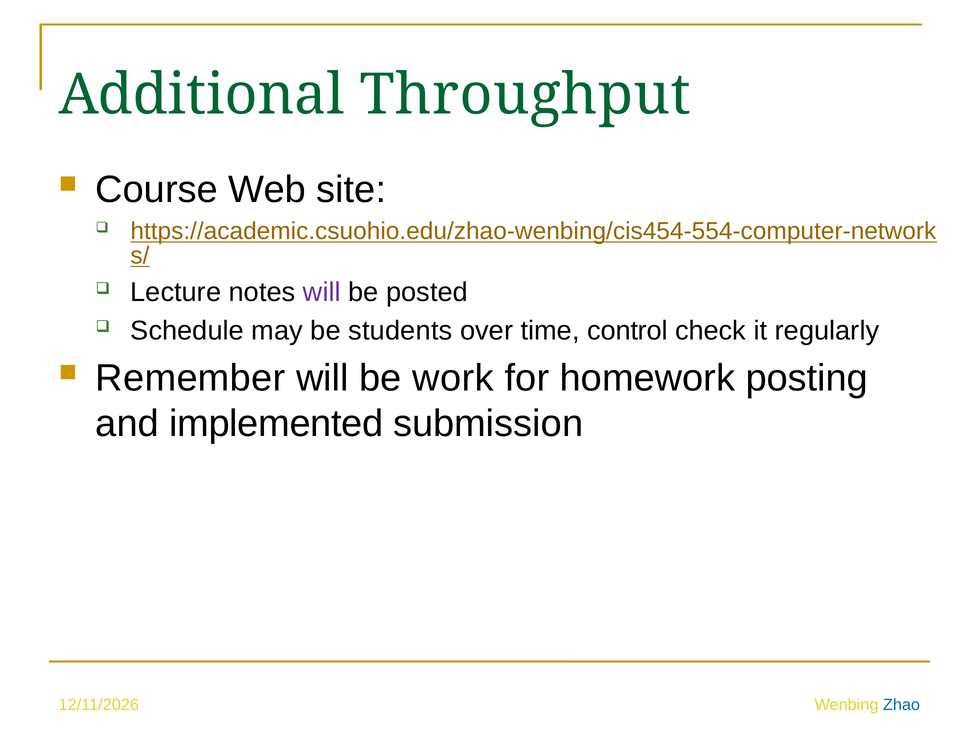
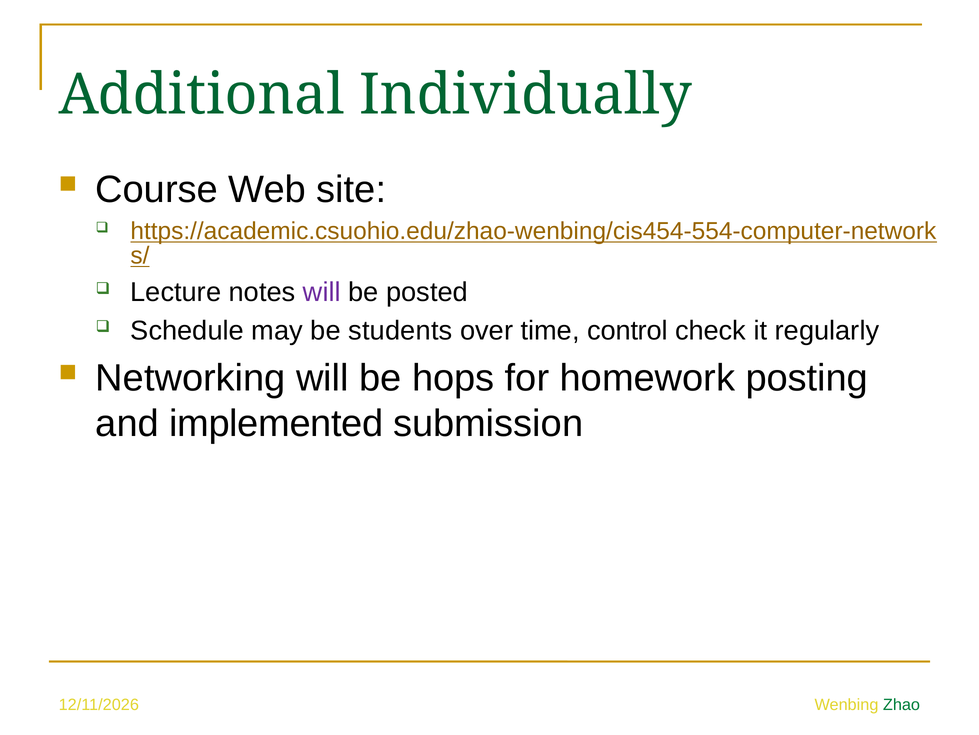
Throughput: Throughput -> Individually (526, 95)
Remember: Remember -> Networking (191, 378)
work: work -> hops (453, 378)
Zhao colour: blue -> green (901, 704)
